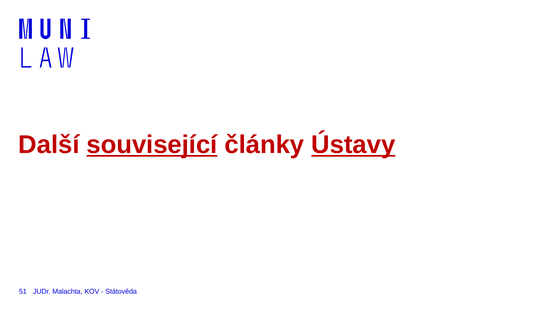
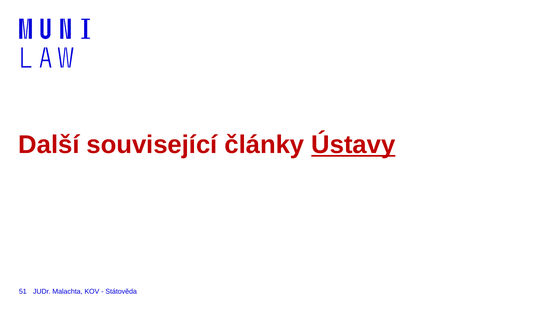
související underline: present -> none (152, 145)
